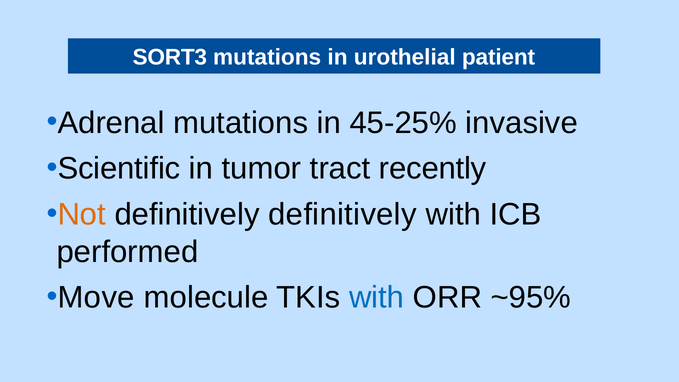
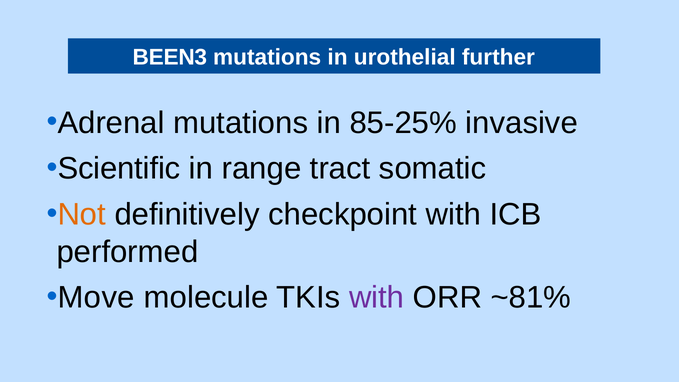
SORT3: SORT3 -> BEEN3 (170, 58)
patient: patient -> further (498, 58)
45-25%: 45-25% -> 85-25% (403, 123)
tumor: tumor -> range (262, 169)
recently: recently -> somatic (433, 169)
definitively definitively: definitively -> checkpoint (343, 214)
with colour: blue -> purple (377, 298)
~95%: ~95% -> ~81% (531, 298)
